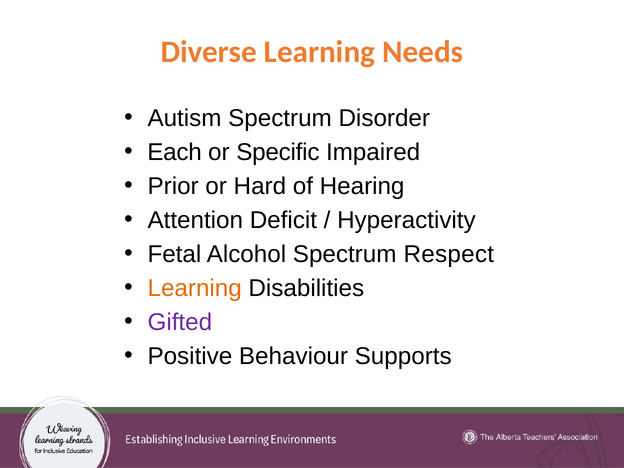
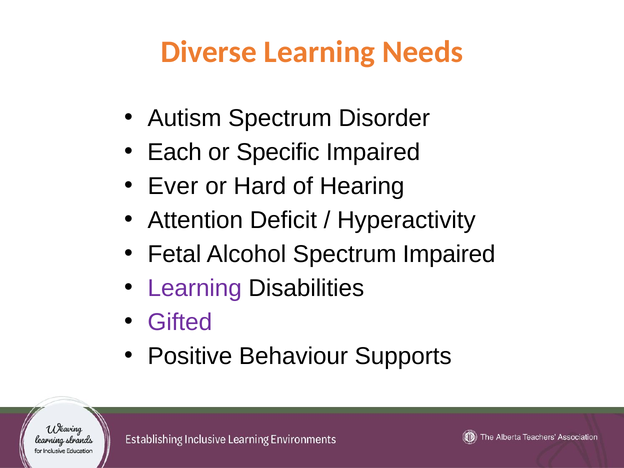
Prior: Prior -> Ever (173, 186)
Spectrum Respect: Respect -> Impaired (449, 254)
Learning colour: orange -> purple (195, 288)
